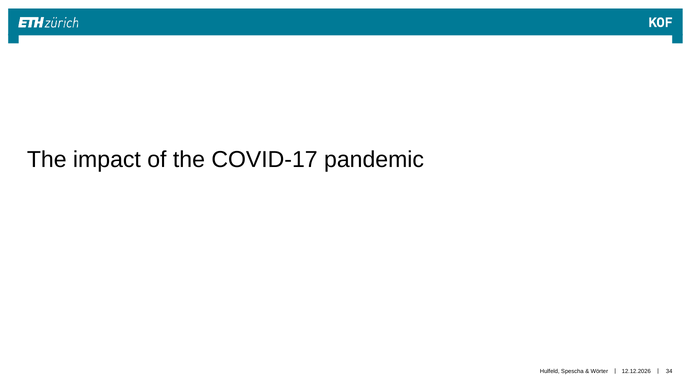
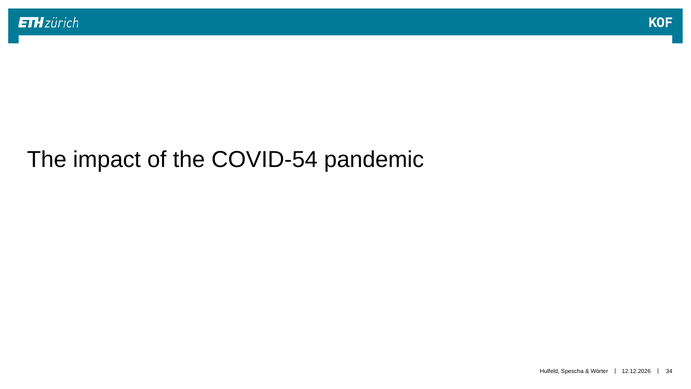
COVID-17: COVID-17 -> COVID-54 (265, 160)
